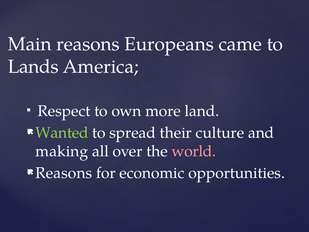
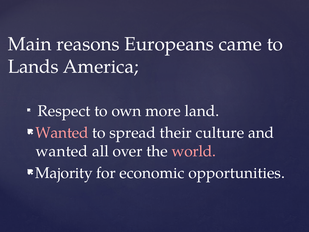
Wanted colour: light green -> pink (62, 133)
making: making -> wanted (62, 151)
Reasons: Reasons -> Majority (64, 173)
